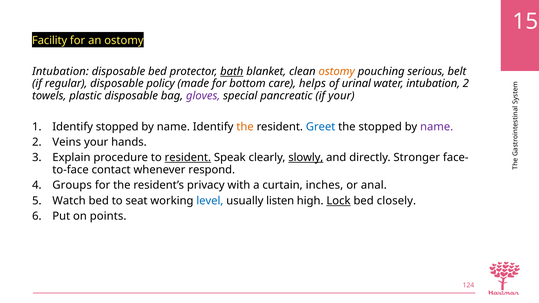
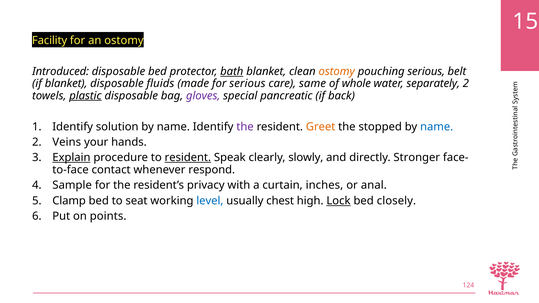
Intubation: Intubation -> Introduced (61, 71)
if regular: regular -> blanket (66, 84)
policy: policy -> fluids (160, 84)
for bottom: bottom -> serious (247, 84)
helps: helps -> same (312, 84)
urinal: urinal -> whole (356, 84)
water intubation: intubation -> separately (433, 84)
plastic underline: none -> present (85, 96)
if your: your -> back (341, 96)
Identify stopped: stopped -> solution (117, 127)
the colour: orange -> purple (245, 127)
Greet colour: blue -> orange (321, 127)
name colour: purple -> blue (437, 127)
Explain underline: none -> present (71, 158)
slowly underline: present -> none (306, 158)
Groups: Groups -> Sample (72, 185)
Watch: Watch -> Clamp (69, 201)
listen: listen -> chest (280, 201)
